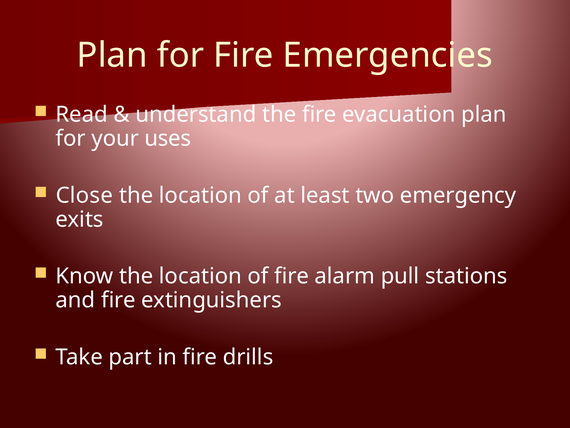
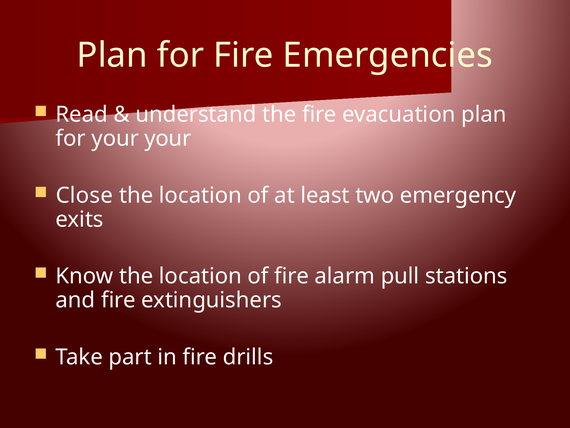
your uses: uses -> your (168, 138)
